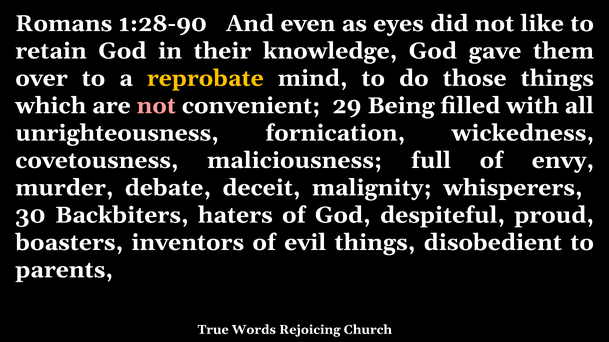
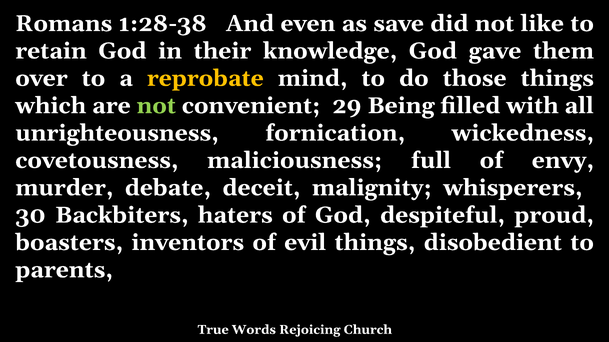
1:28-90: 1:28-90 -> 1:28-38 (163, 24)
eyes: eyes -> save (399, 24)
not colour: pink -> light green (156, 106)
